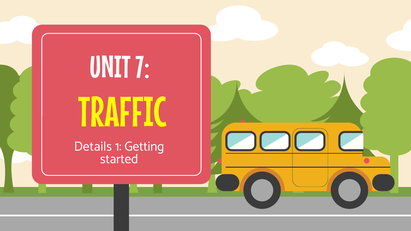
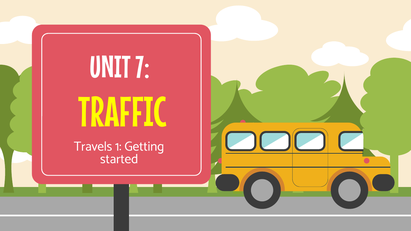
Details: Details -> Travels (93, 146)
